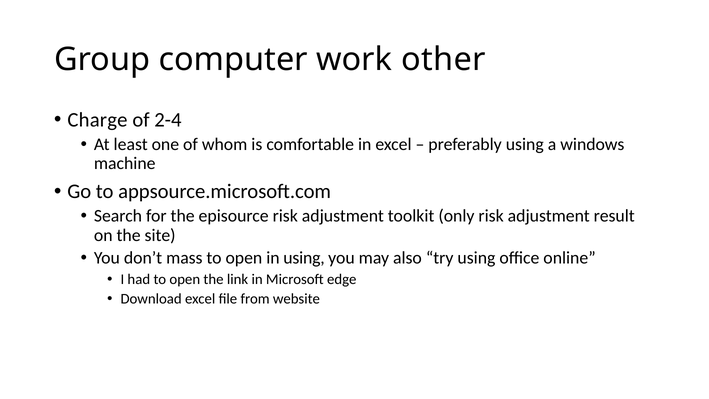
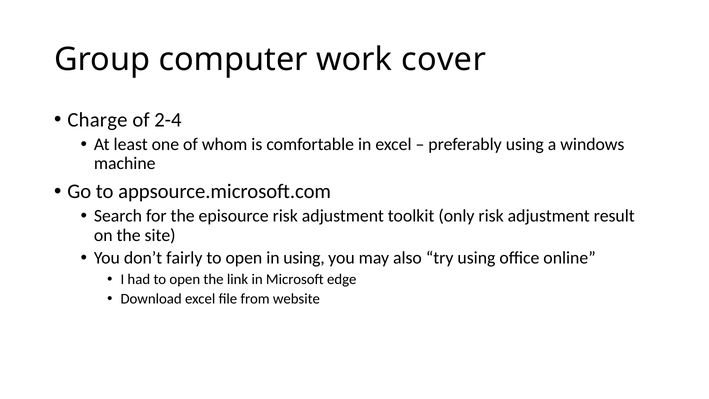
other: other -> cover (444, 60)
mass: mass -> fairly (184, 258)
